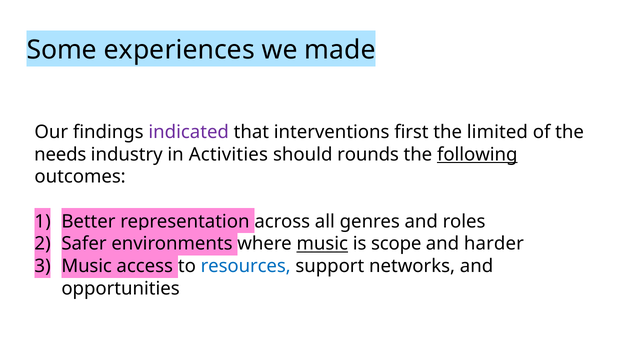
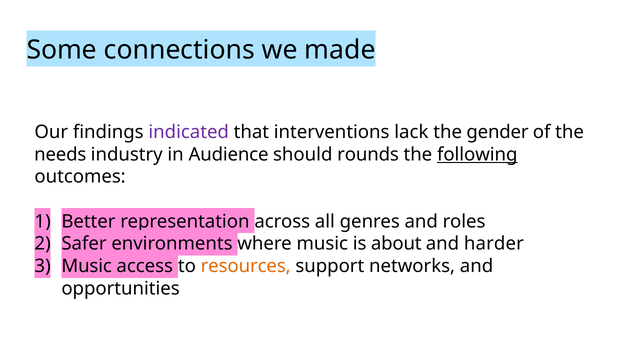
experiences: experiences -> connections (179, 50)
first: first -> lack (411, 132)
limited: limited -> gender (498, 132)
Activities: Activities -> Audience (229, 154)
music underline: present -> none (322, 244)
scope: scope -> about (396, 244)
resources colour: blue -> orange (246, 266)
